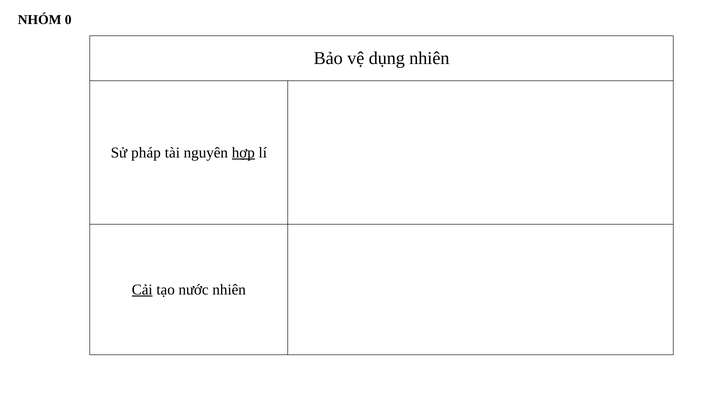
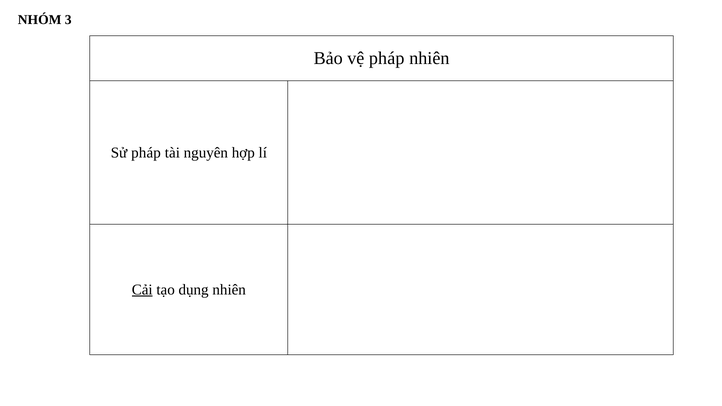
0: 0 -> 3 (68, 20)
vệ dụng: dụng -> pháp (387, 58)
hợp underline: present -> none (243, 153)
nước: nước -> dụng (194, 290)
